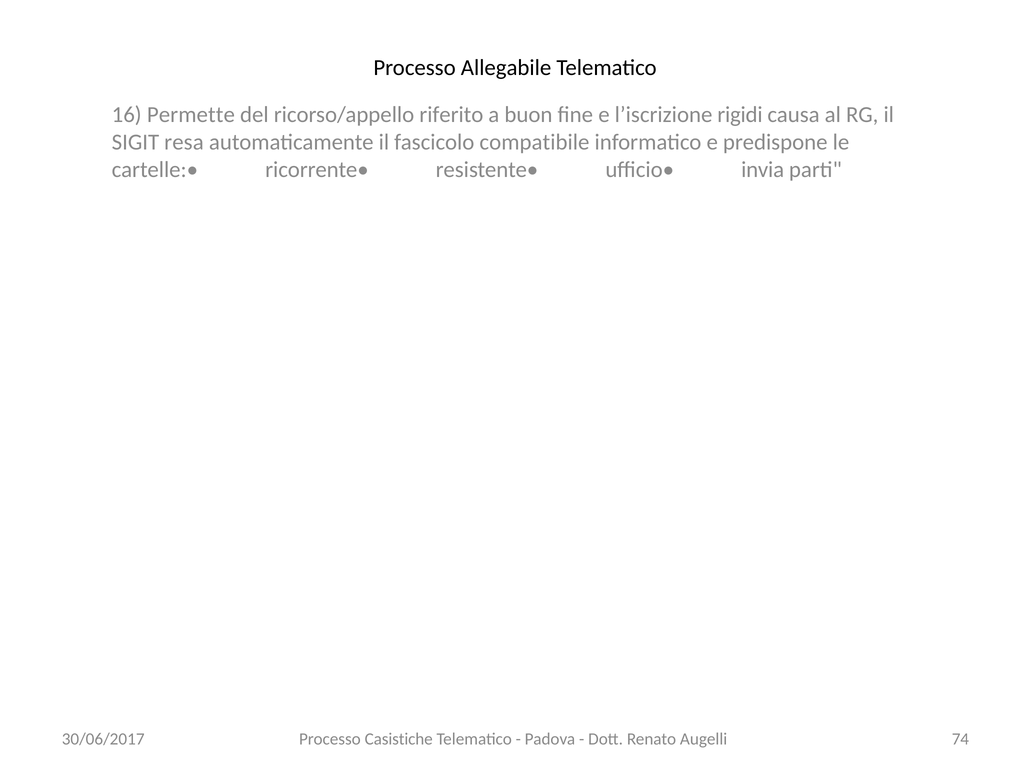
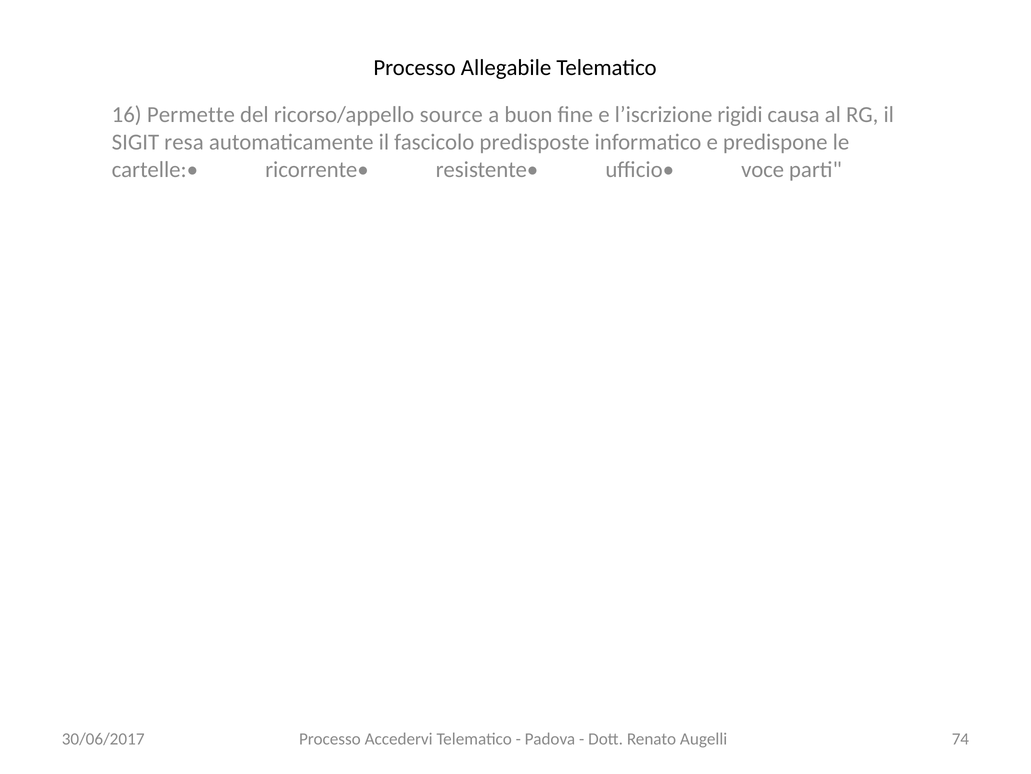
riferito: riferito -> source (451, 115)
compatibile: compatibile -> predisposte (534, 142)
invia: invia -> voce (763, 170)
Casistiche: Casistiche -> Accedervi (399, 738)
